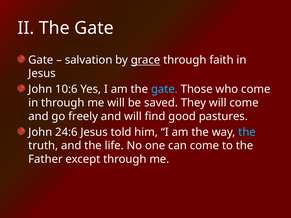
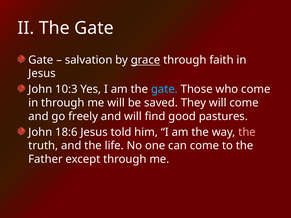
10:6: 10:6 -> 10:3 (66, 89)
24:6: 24:6 -> 18:6 (66, 132)
the colour: light blue -> pink (247, 132)
